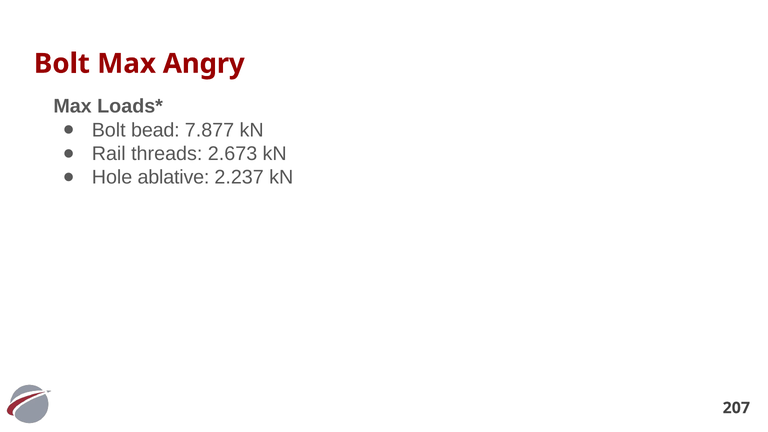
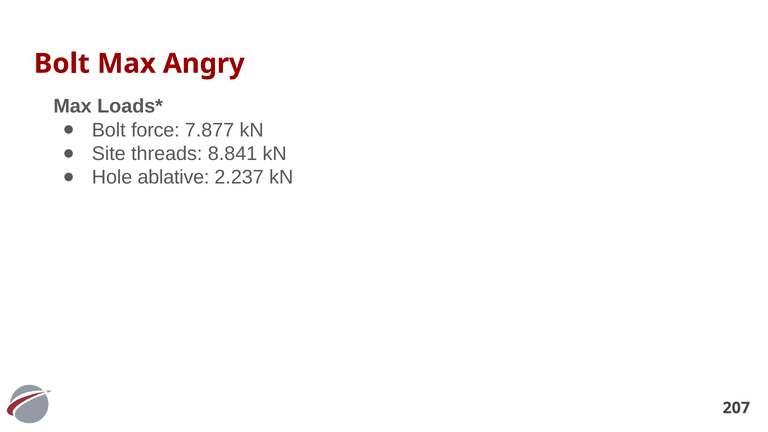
bead: bead -> force (155, 130)
Rail: Rail -> Site (109, 154)
2.673: 2.673 -> 8.841 (233, 154)
